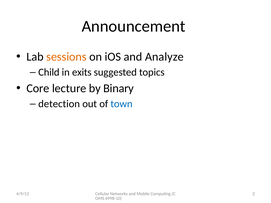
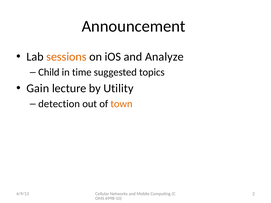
exits: exits -> time (82, 72)
Core: Core -> Gain (38, 88)
Binary: Binary -> Utility (118, 88)
town colour: blue -> orange (121, 104)
